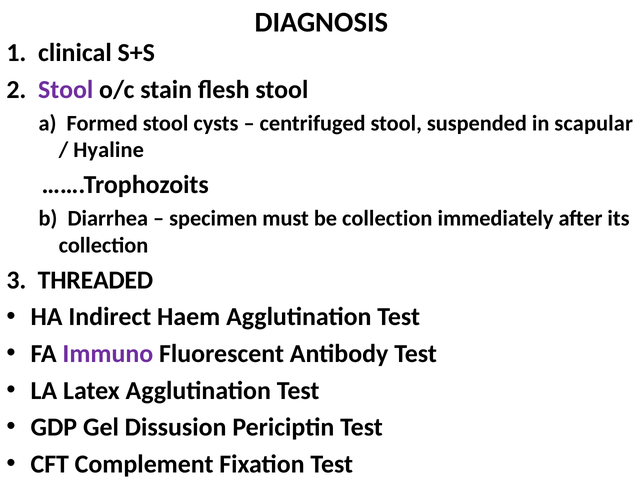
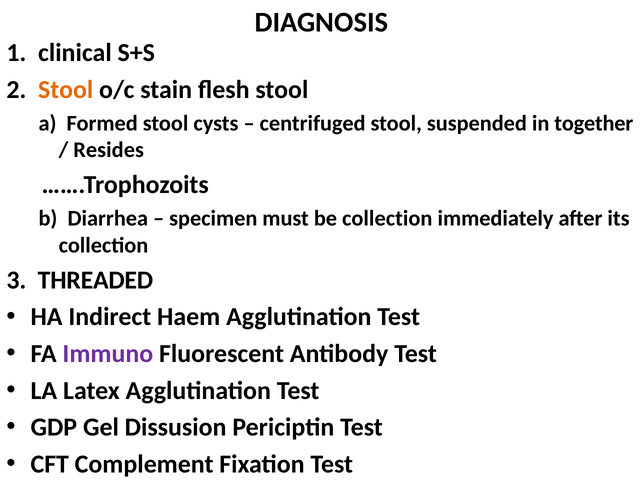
Stool colour: purple -> orange (66, 90)
scapular: scapular -> together (594, 123)
Hyaline: Hyaline -> Resides (109, 150)
